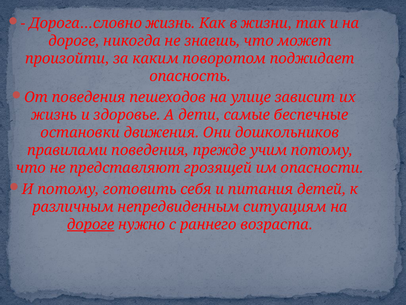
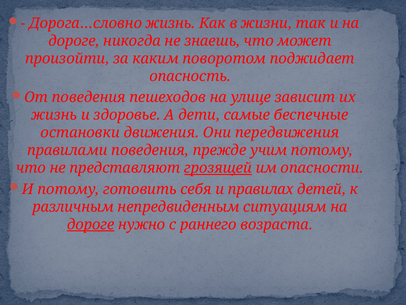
дошкольников: дошкольников -> передвижения (287, 133)
грозящей underline: none -> present (218, 168)
питания: питания -> правилах (261, 189)
